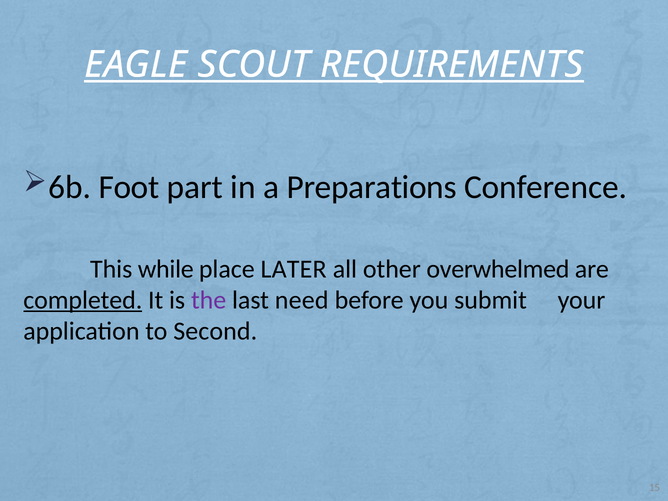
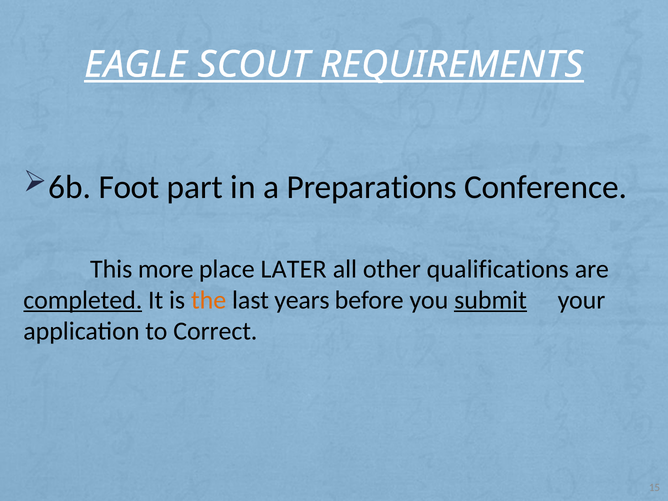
while: while -> more (166, 269)
overwhelmed: overwhelmed -> qualifications (498, 269)
the colour: purple -> orange (209, 300)
need: need -> years (302, 300)
submit underline: none -> present (490, 300)
Second: Second -> Correct (215, 331)
